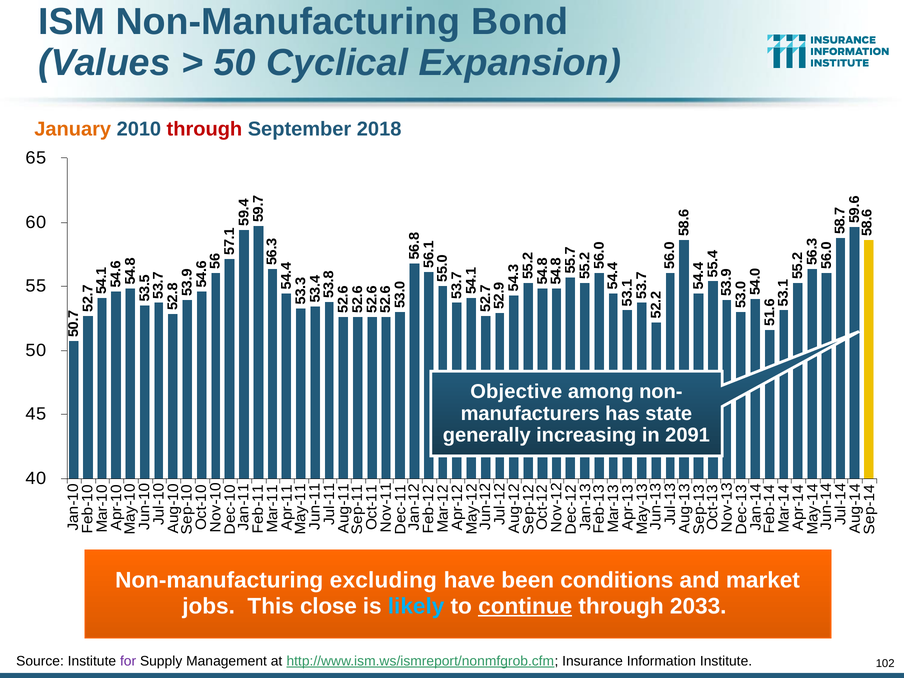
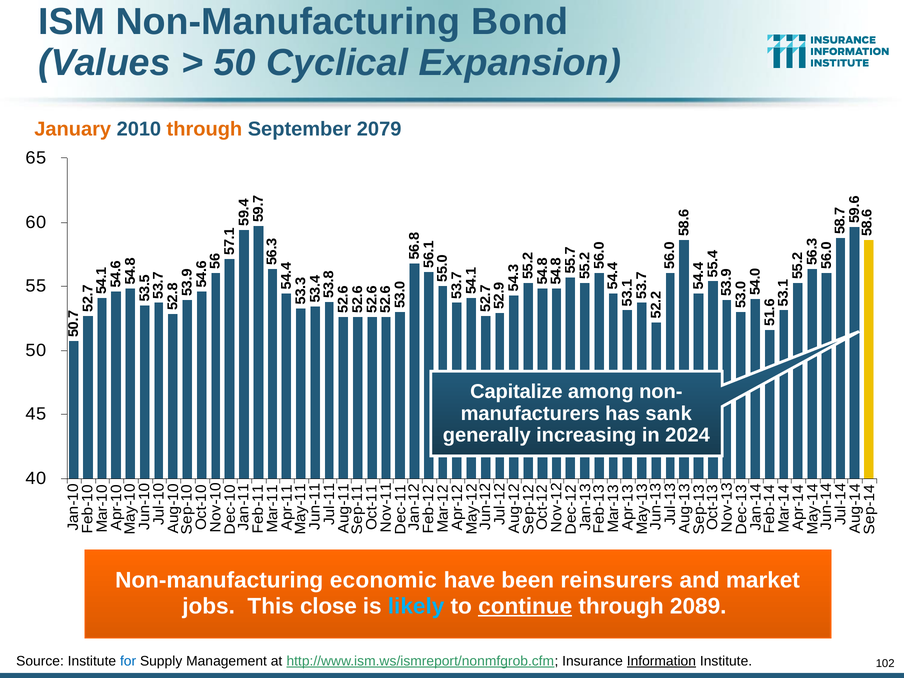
through colour: red -> orange (204, 129)
2018: 2018 -> 2079 (379, 129)
Objective: Objective -> Capitalize (516, 392)
state: state -> sank (669, 413)
2091: 2091 -> 2024 (688, 435)
excluding: excluding -> economic (383, 580)
conditions: conditions -> reinsurers (617, 580)
2033: 2033 -> 2089 (698, 606)
for colour: purple -> blue (128, 661)
Information underline: none -> present (661, 661)
